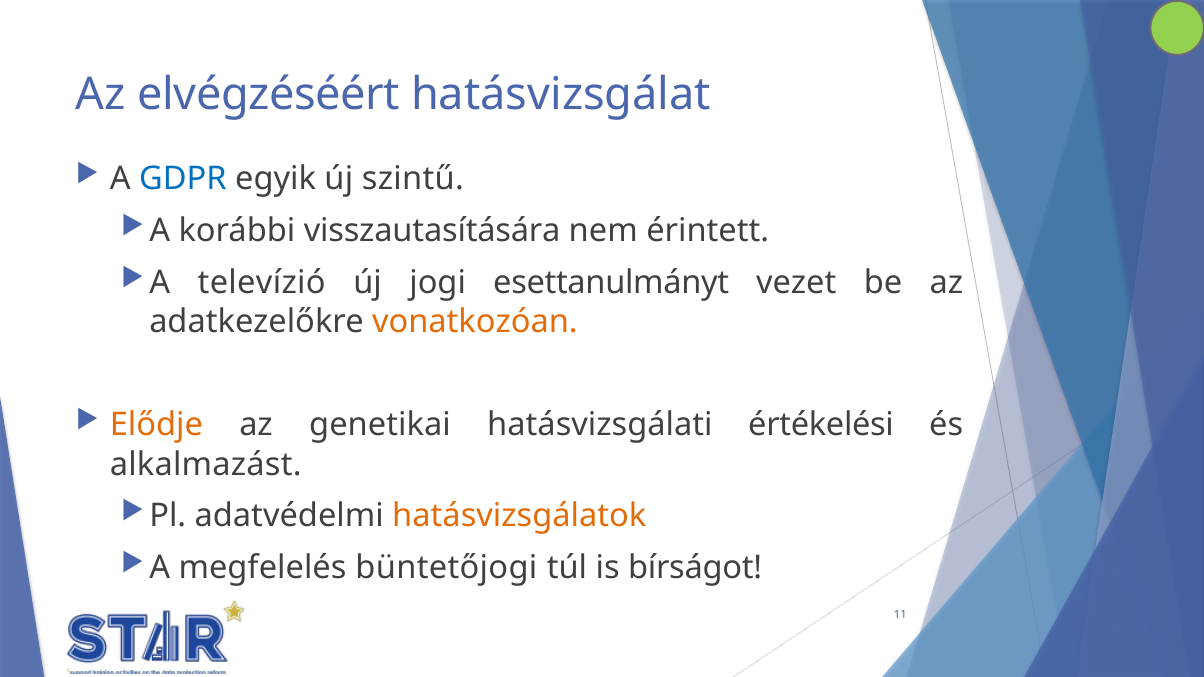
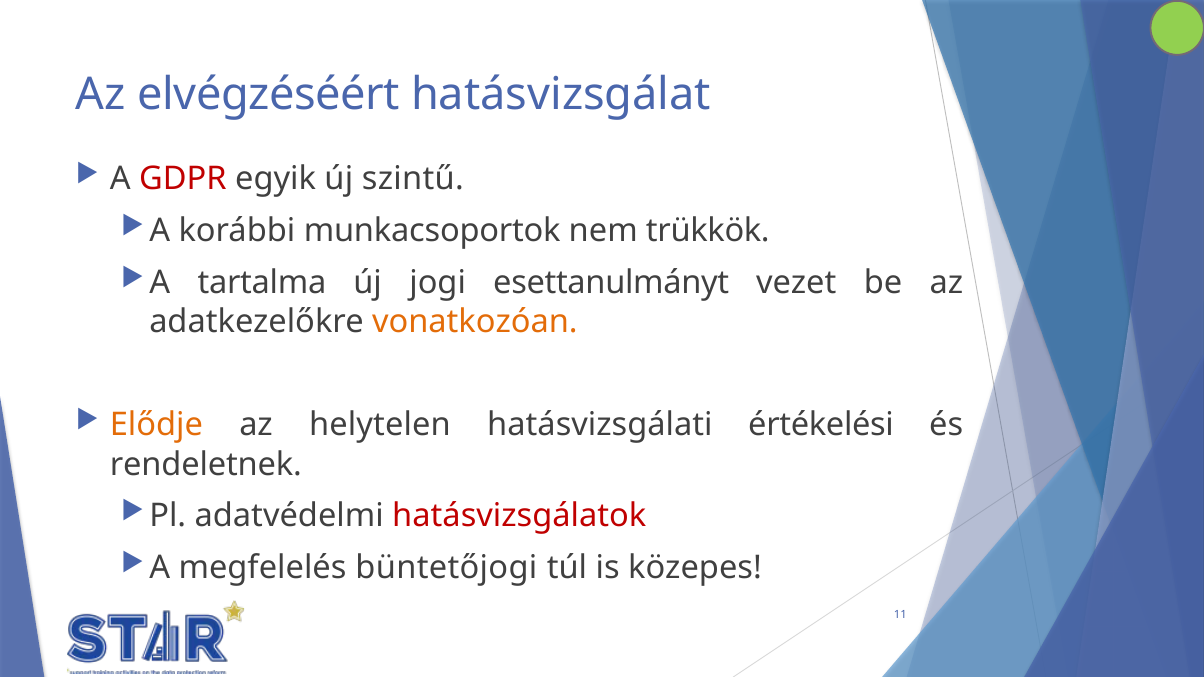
GDPR colour: blue -> red (183, 179)
visszautasítására: visszautasítására -> munkacsoportok (432, 231)
érintett: érintett -> trükkök (708, 231)
televízió: televízió -> tartalma (262, 282)
genetikai: genetikai -> helytelen (380, 425)
alkalmazást: alkalmazást -> rendeletnek (206, 464)
hatásvizsgálatok colour: orange -> red (519, 516)
bírságot: bírságot -> közepes (695, 568)
